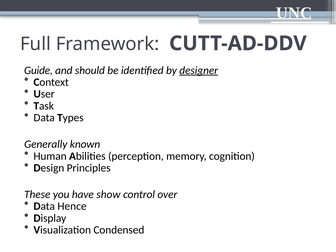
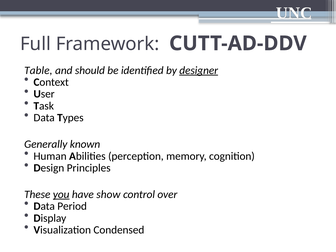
Guide: Guide -> Table (38, 70)
you underline: none -> present (61, 194)
Hence: Hence -> Period (72, 206)
